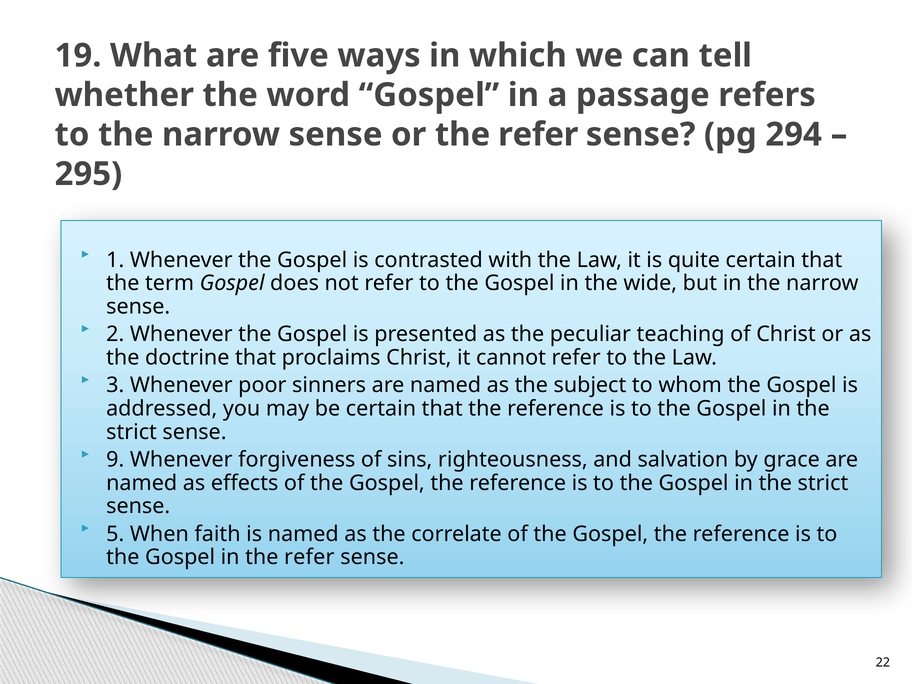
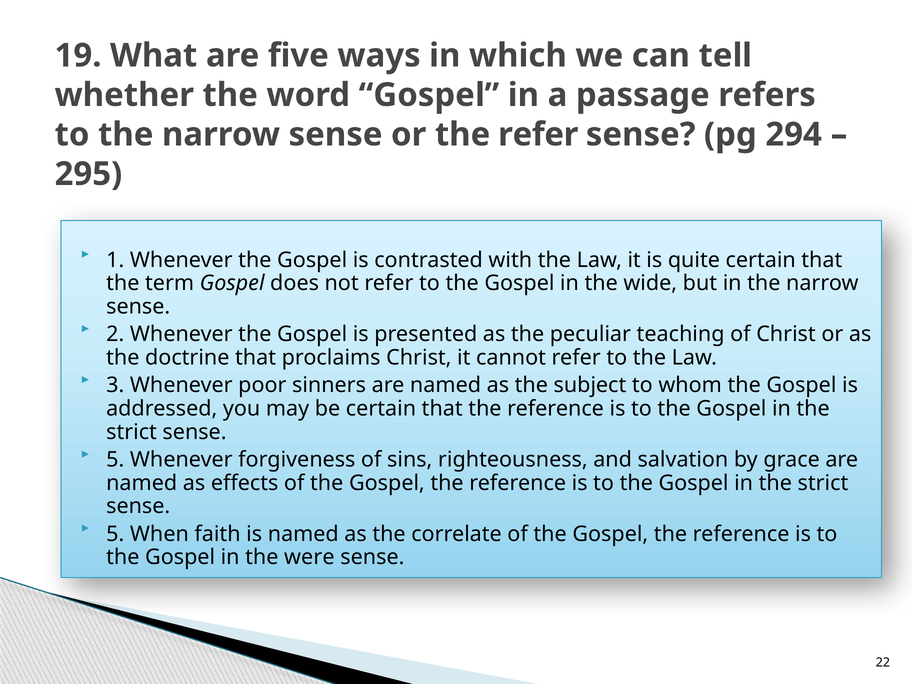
9: 9 -> 5 (115, 460)
in the refer: refer -> were (309, 557)
